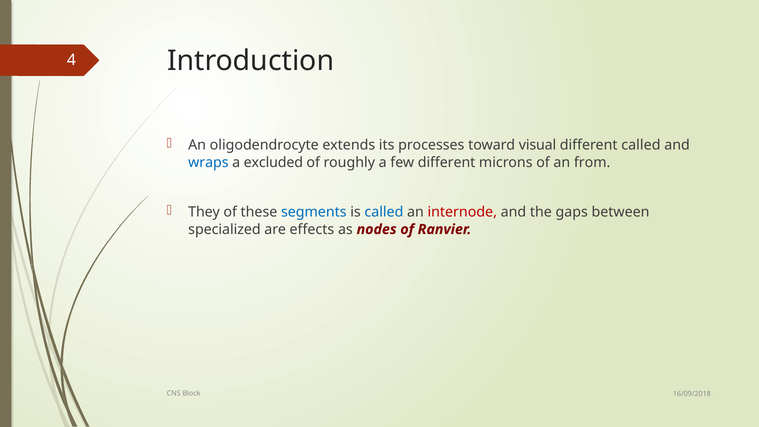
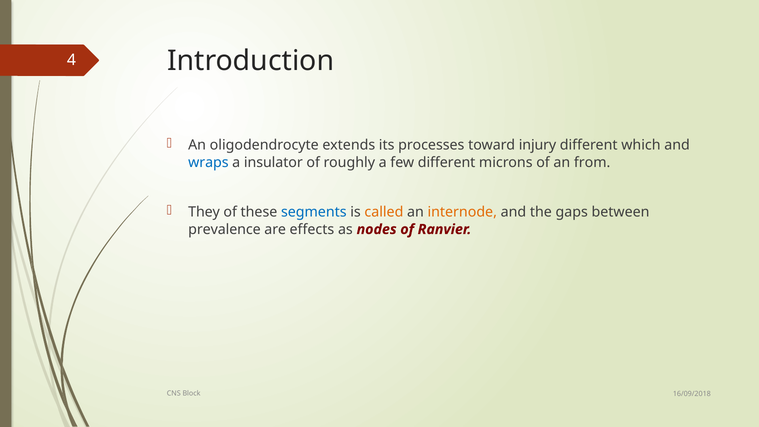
visual: visual -> injury (538, 145)
different called: called -> which (641, 145)
excluded: excluded -> insulator (273, 162)
called colour: blue -> orange (384, 212)
internode colour: red -> orange (462, 212)
specialized: specialized -> prevalence (224, 229)
